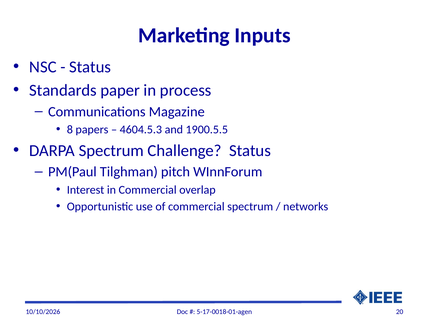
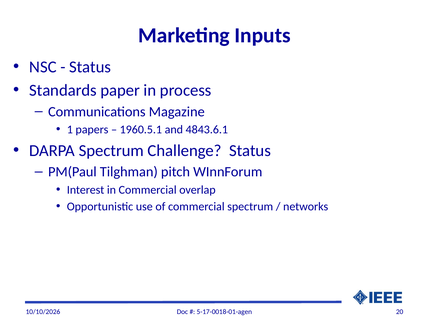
8: 8 -> 1 (70, 130)
4604.5.3: 4604.5.3 -> 1960.5.1 (141, 130)
1900.5.5: 1900.5.5 -> 4843.6.1 (207, 130)
